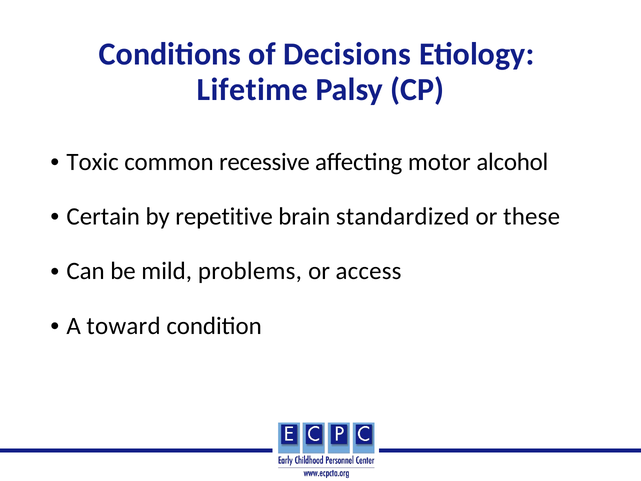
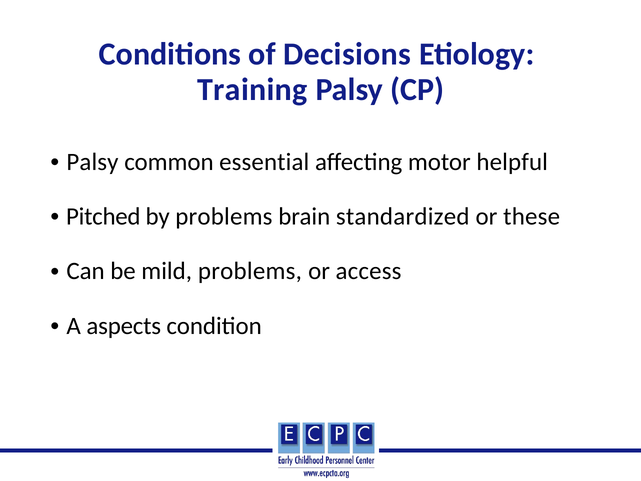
Lifetime: Lifetime -> Training (252, 90)
Toxic: Toxic -> Palsy (93, 162)
recessive: recessive -> essential (264, 162)
alcohol: alcohol -> helpful (512, 162)
Certain: Certain -> Pitched (103, 216)
by repetitive: repetitive -> problems (224, 216)
toward: toward -> aspects (124, 326)
